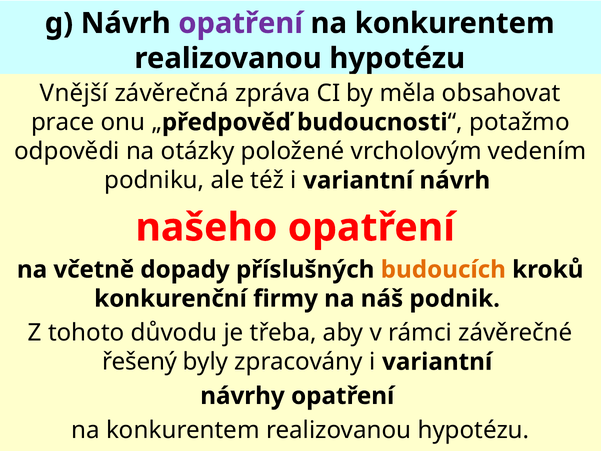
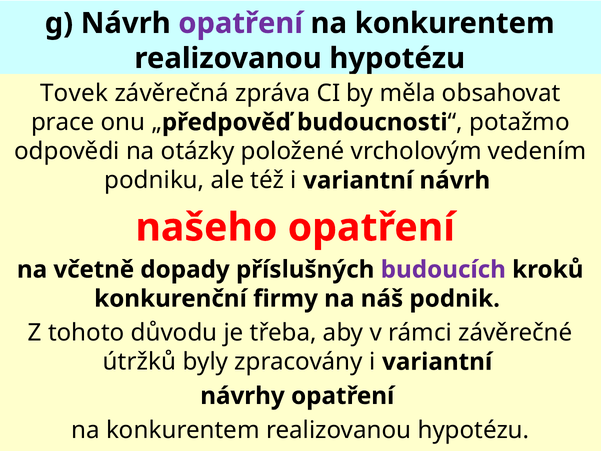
Vnější: Vnější -> Tovek (74, 93)
budoucích colour: orange -> purple (443, 269)
řešený: řešený -> útržků (139, 362)
